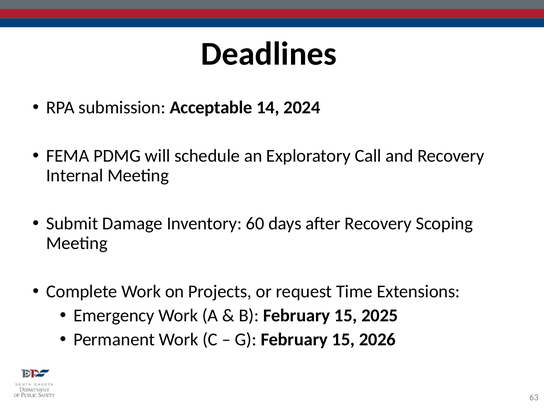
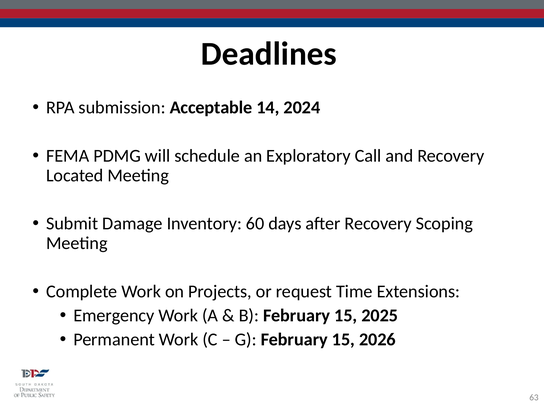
Internal: Internal -> Located (75, 175)
